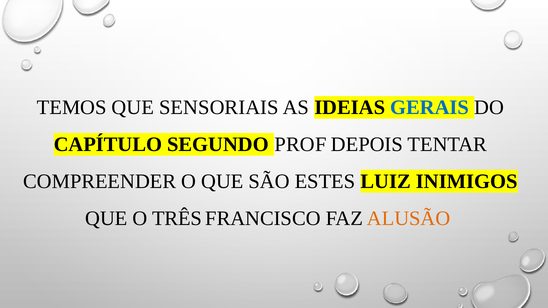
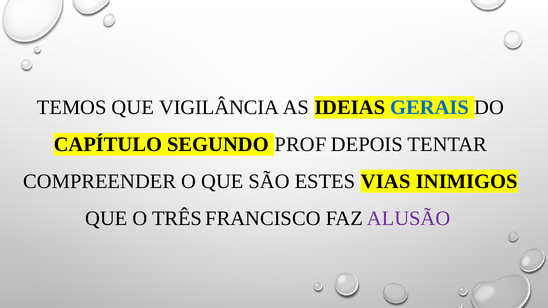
SENSORIAIS: SENSORIAIS -> VIGILÂNCIA (219, 108)
LUIZ: LUIZ -> VIAS (386, 181)
ALUSÃO colour: orange -> purple (409, 218)
